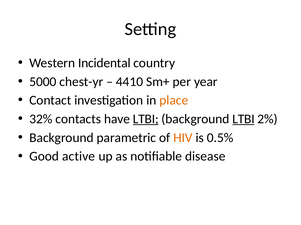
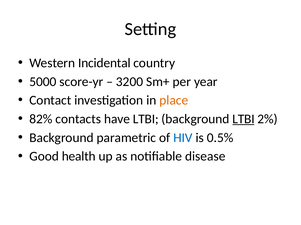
chest-yr: chest-yr -> score-yr (81, 82)
4410: 4410 -> 3200 (130, 82)
32%: 32% -> 82% (41, 119)
LTBI underline: present -> none (146, 119)
HIV colour: orange -> blue (183, 138)
active: active -> health (79, 157)
